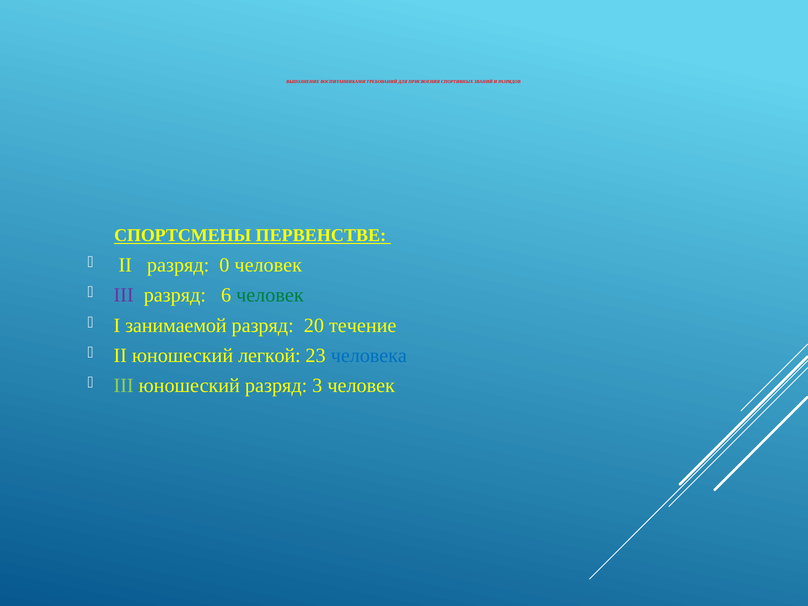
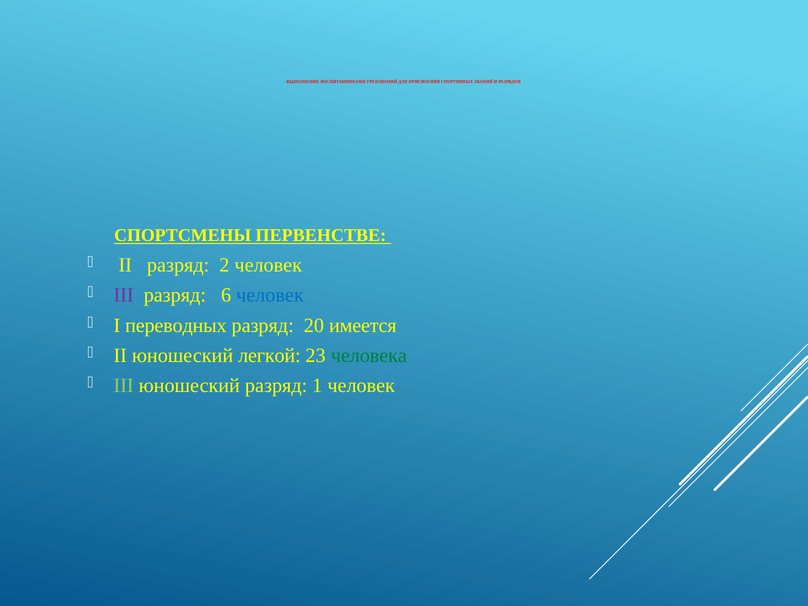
0: 0 -> 2 (224, 265)
человек colour: green -> blue (270, 295)
занимаемой: занимаемой -> переводных (176, 325)
течение: течение -> имеется (363, 325)
человека colour: blue -> green (369, 356)
3: 3 -> 1 (317, 386)
